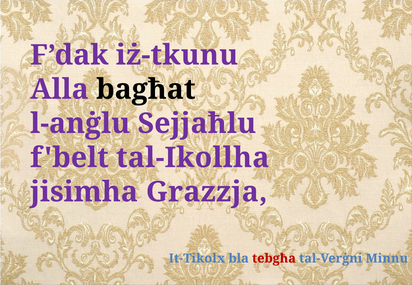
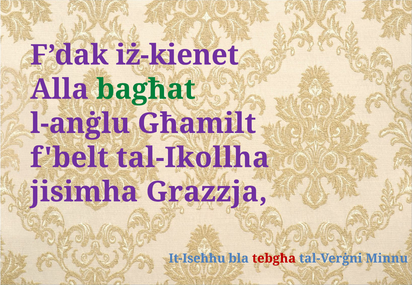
iż-tkunu: iż-tkunu -> iż-kienet (177, 55)
bagħat colour: black -> green (146, 89)
Sejjaħlu: Sejjaħlu -> Għamilt (197, 124)
It-Tikolx: It-Tikolx -> It-Iseħħu (197, 259)
